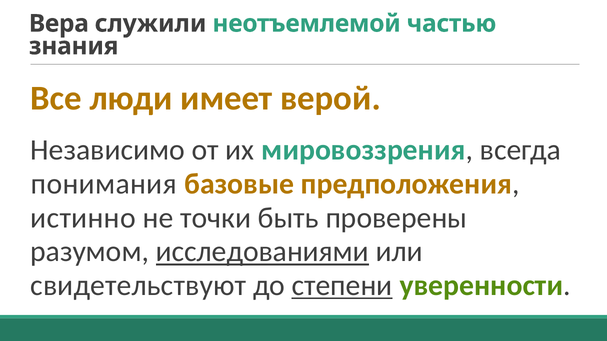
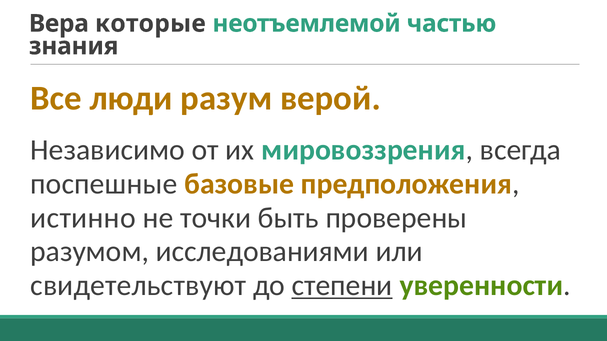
служили: служили -> которые (150, 24)
имеет: имеет -> разум (226, 98)
понимания: понимания -> поспешные (104, 184)
исследованиями underline: present -> none (262, 252)
